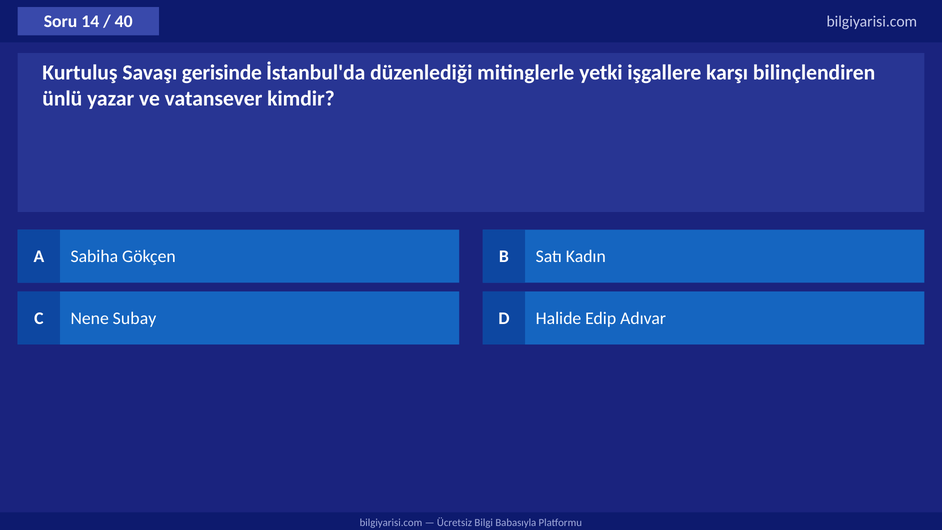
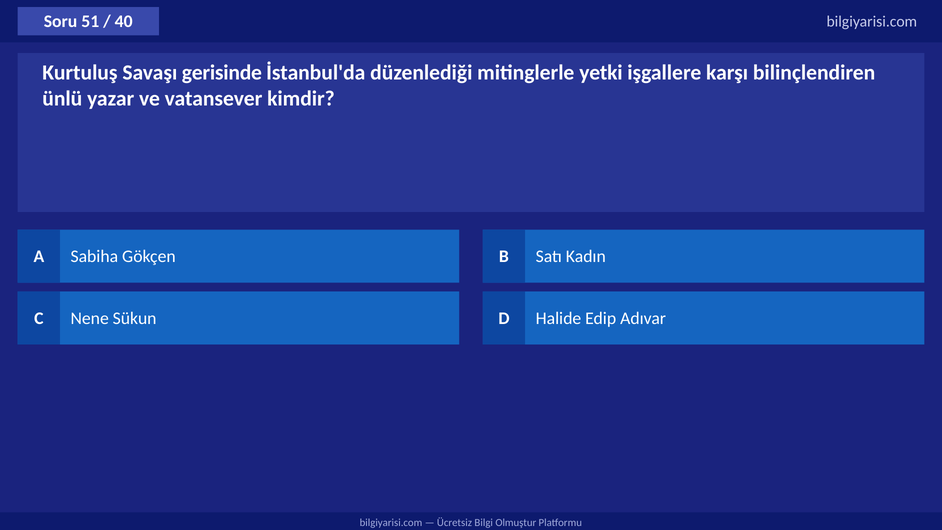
14: 14 -> 51 (90, 22)
Subay: Subay -> Sükun (135, 318)
Babasıyla: Babasıyla -> Olmuştur (516, 523)
